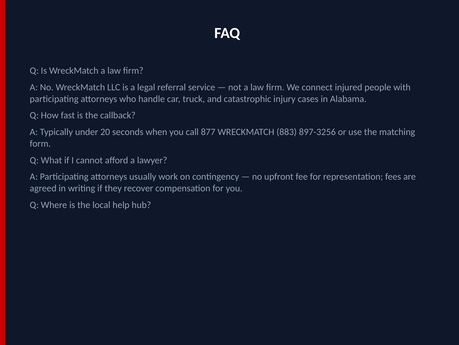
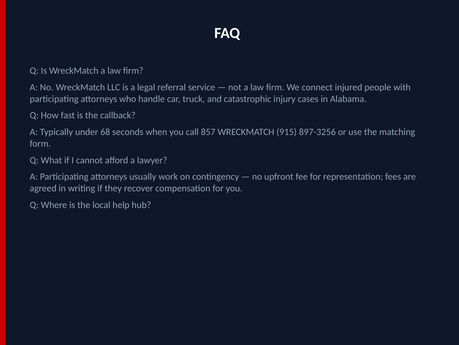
20: 20 -> 68 (105, 132)
877: 877 -> 857 (208, 132)
883: 883 -> 915 (287, 132)
